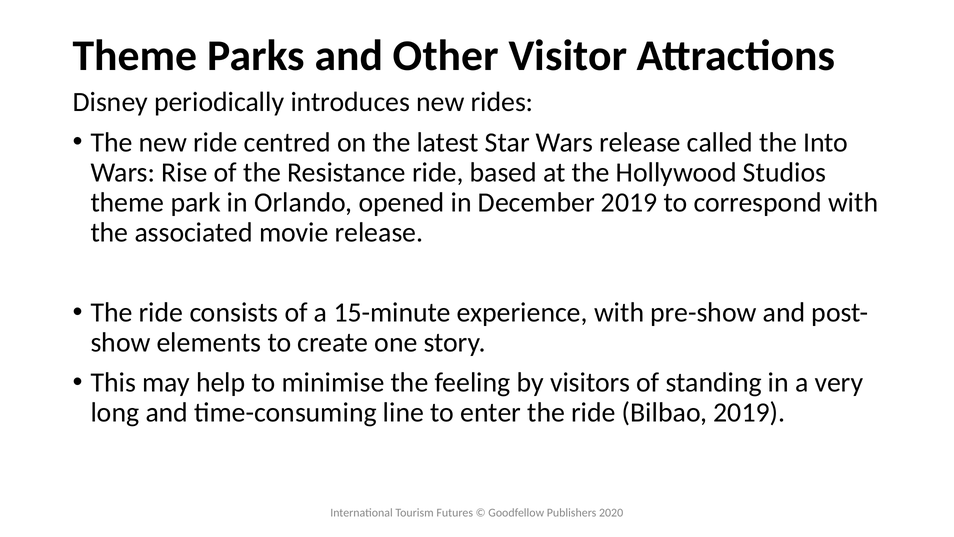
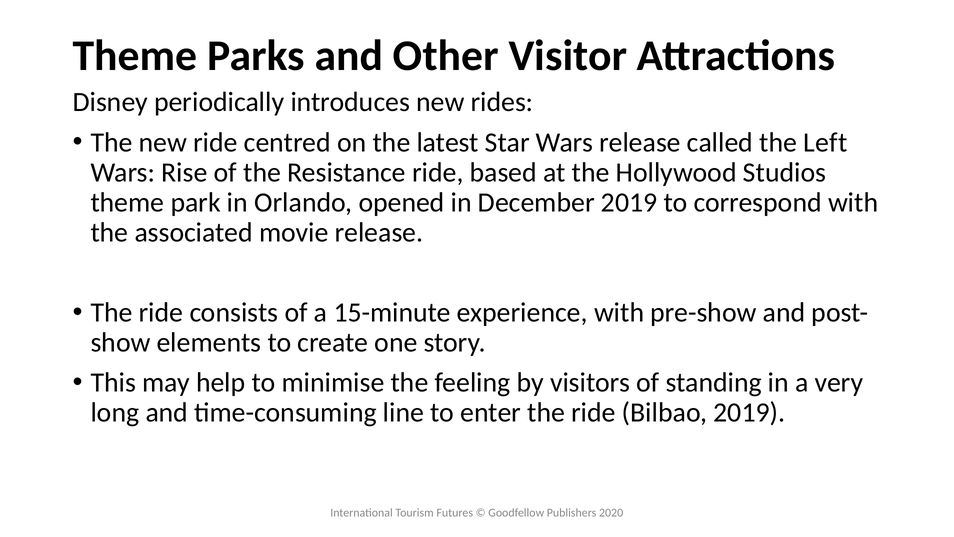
Into: Into -> Left (825, 142)
